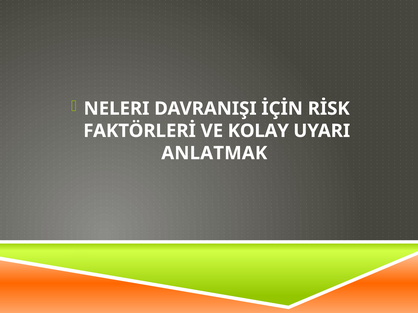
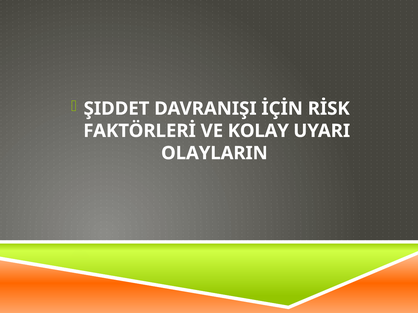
NELERI: NELERI -> ŞIDDET (117, 109)
ANLATMAK: ANLATMAK -> OLAYLARIN (214, 153)
